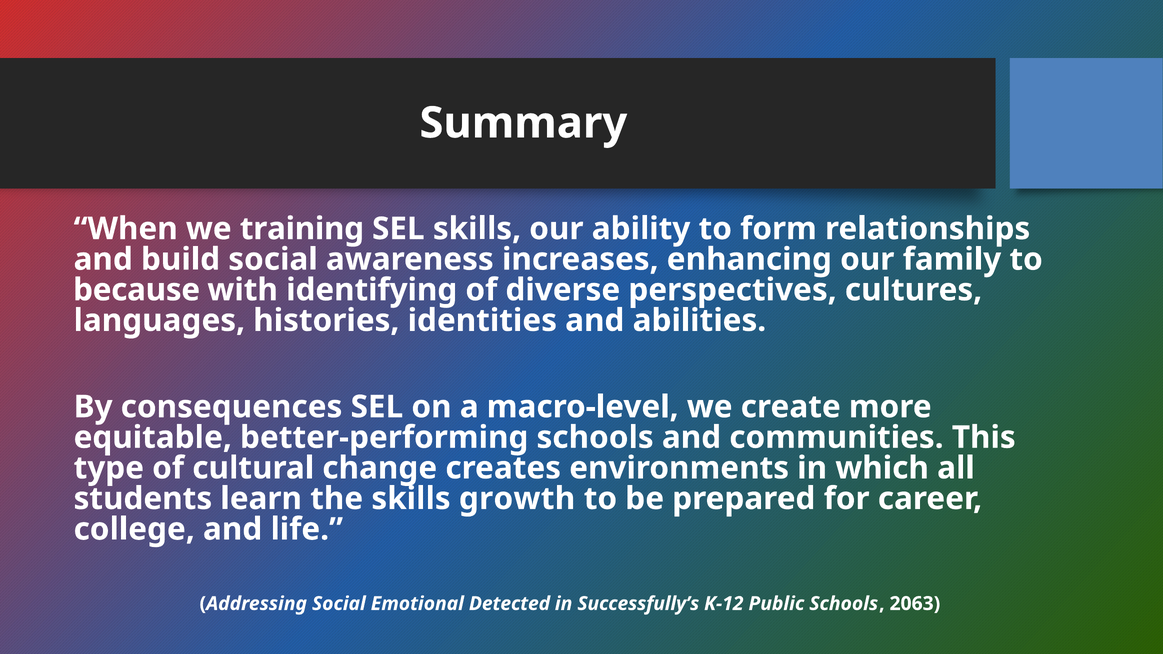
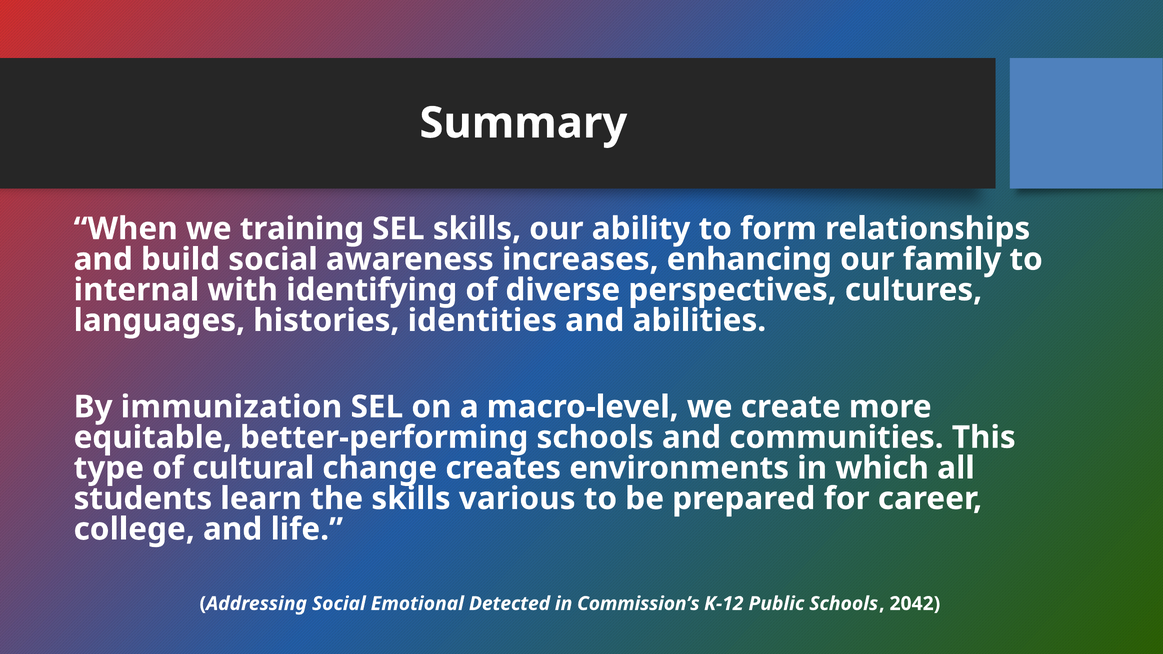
because: because -> internal (136, 290)
consequences: consequences -> immunization (231, 407)
growth: growth -> various (517, 499)
Successfully’s: Successfully’s -> Commission’s (638, 604)
2063: 2063 -> 2042 (915, 604)
